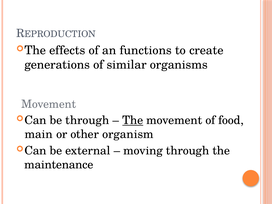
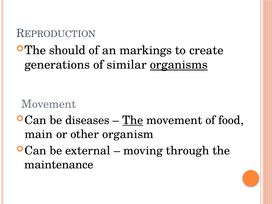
effects: effects -> should (67, 50)
functions: functions -> markings (146, 50)
organisms underline: none -> present (179, 65)
be through: through -> diseases (87, 120)
